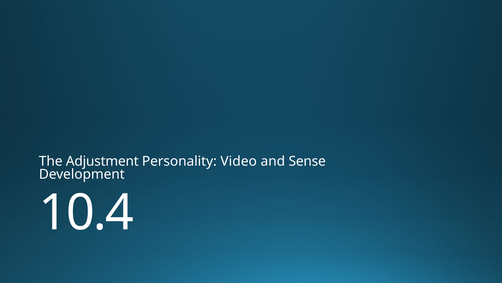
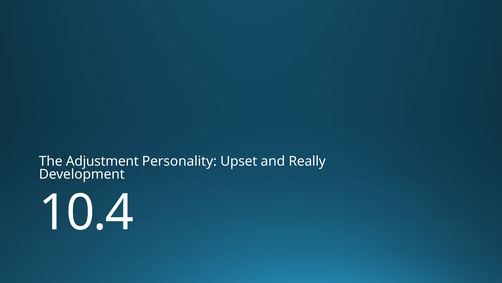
Video: Video -> Upset (239, 161)
Sense: Sense -> Really (307, 161)
